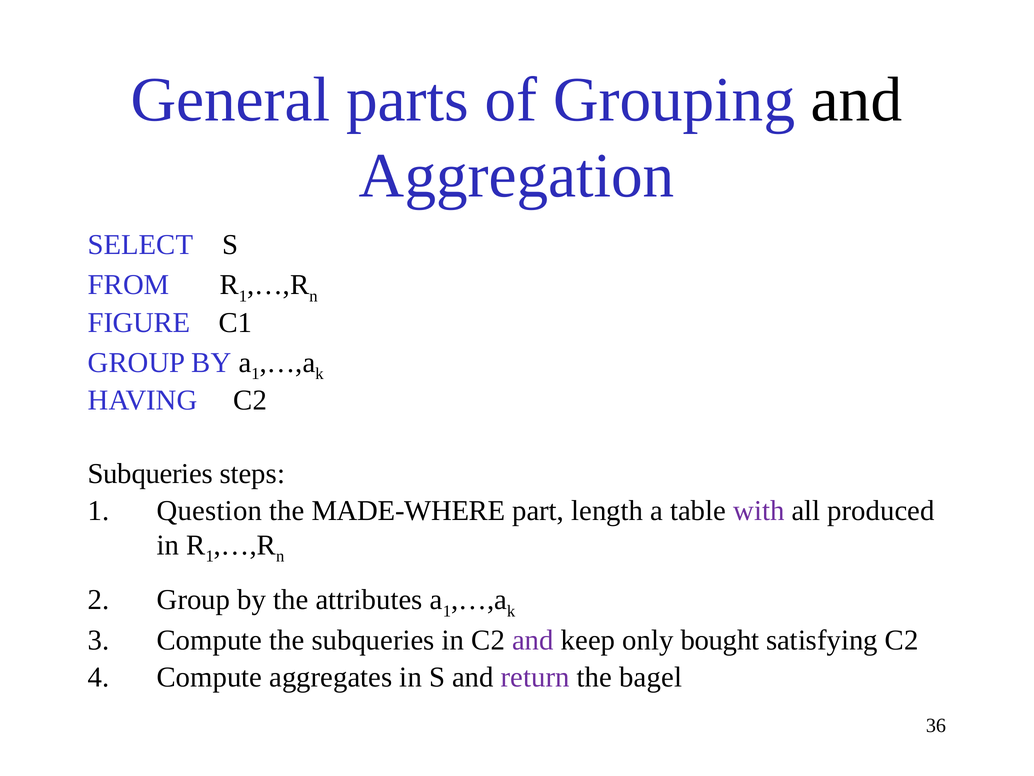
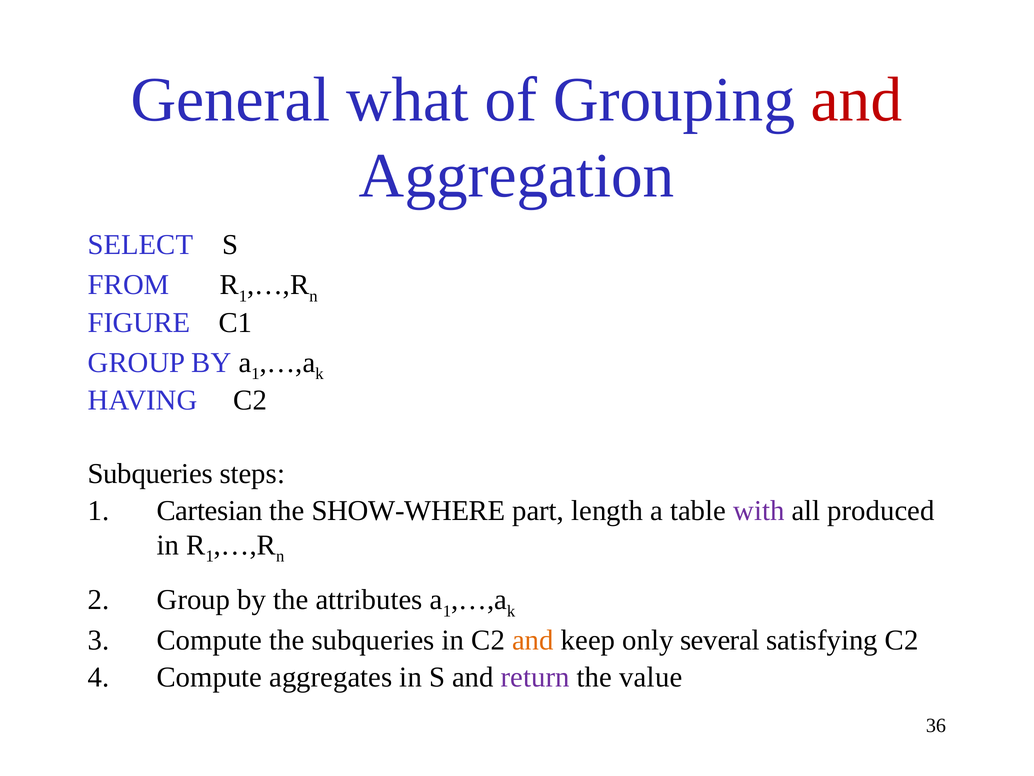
parts: parts -> what (408, 100)
and colour: black -> red (857, 100)
Question: Question -> Cartesian (210, 510)
MADE-WHERE: MADE-WHERE -> SHOW-WHERE (409, 510)
and colour: purple -> orange (533, 640)
bought: bought -> several (720, 640)
bagel: bagel -> value (651, 677)
